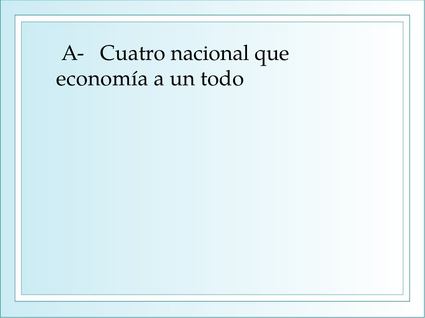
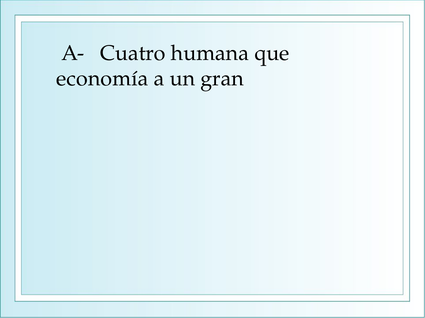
nacional: nacional -> humana (210, 53)
todo: todo -> gran (222, 79)
